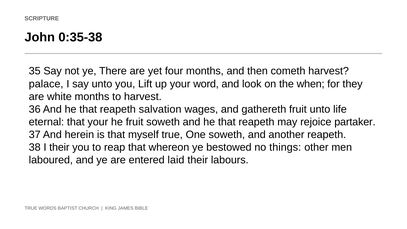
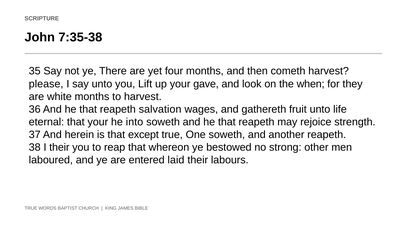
0:35-38: 0:35-38 -> 7:35-38 (80, 37)
palace: palace -> please (46, 84)
word: word -> gave (206, 84)
he fruit: fruit -> into (135, 122)
partaker: partaker -> strength (355, 122)
myself: myself -> except (143, 135)
things: things -> strong (285, 147)
